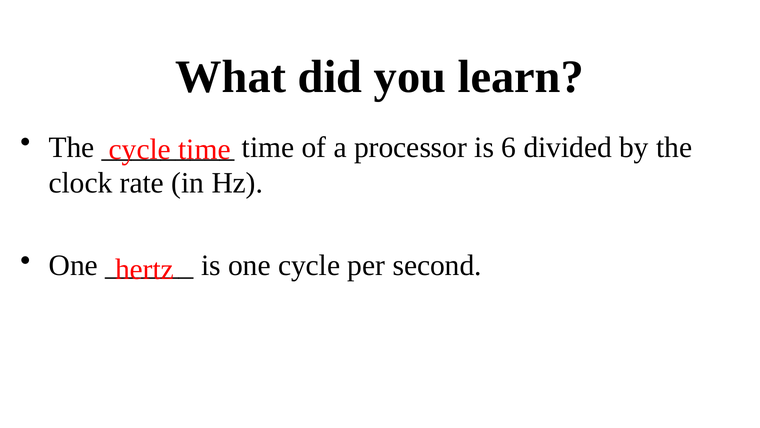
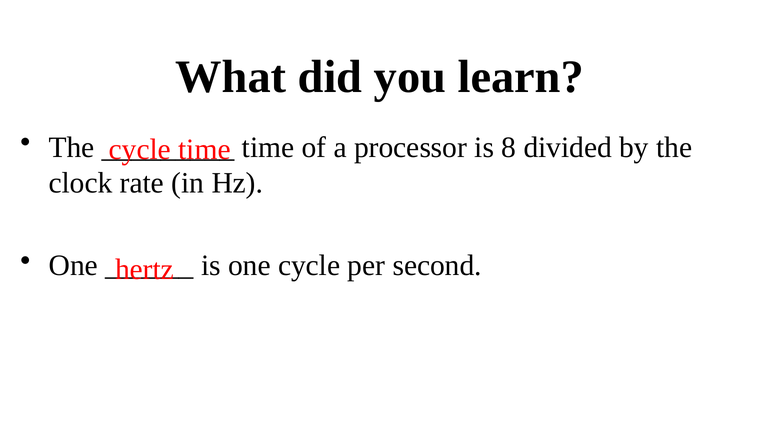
6: 6 -> 8 (509, 147)
